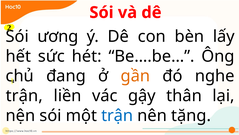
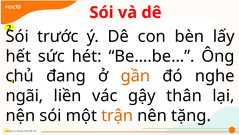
ương: ương -> trước (58, 36)
trận: trận -> ngãi (24, 95)
trận colour: blue -> orange (117, 115)
